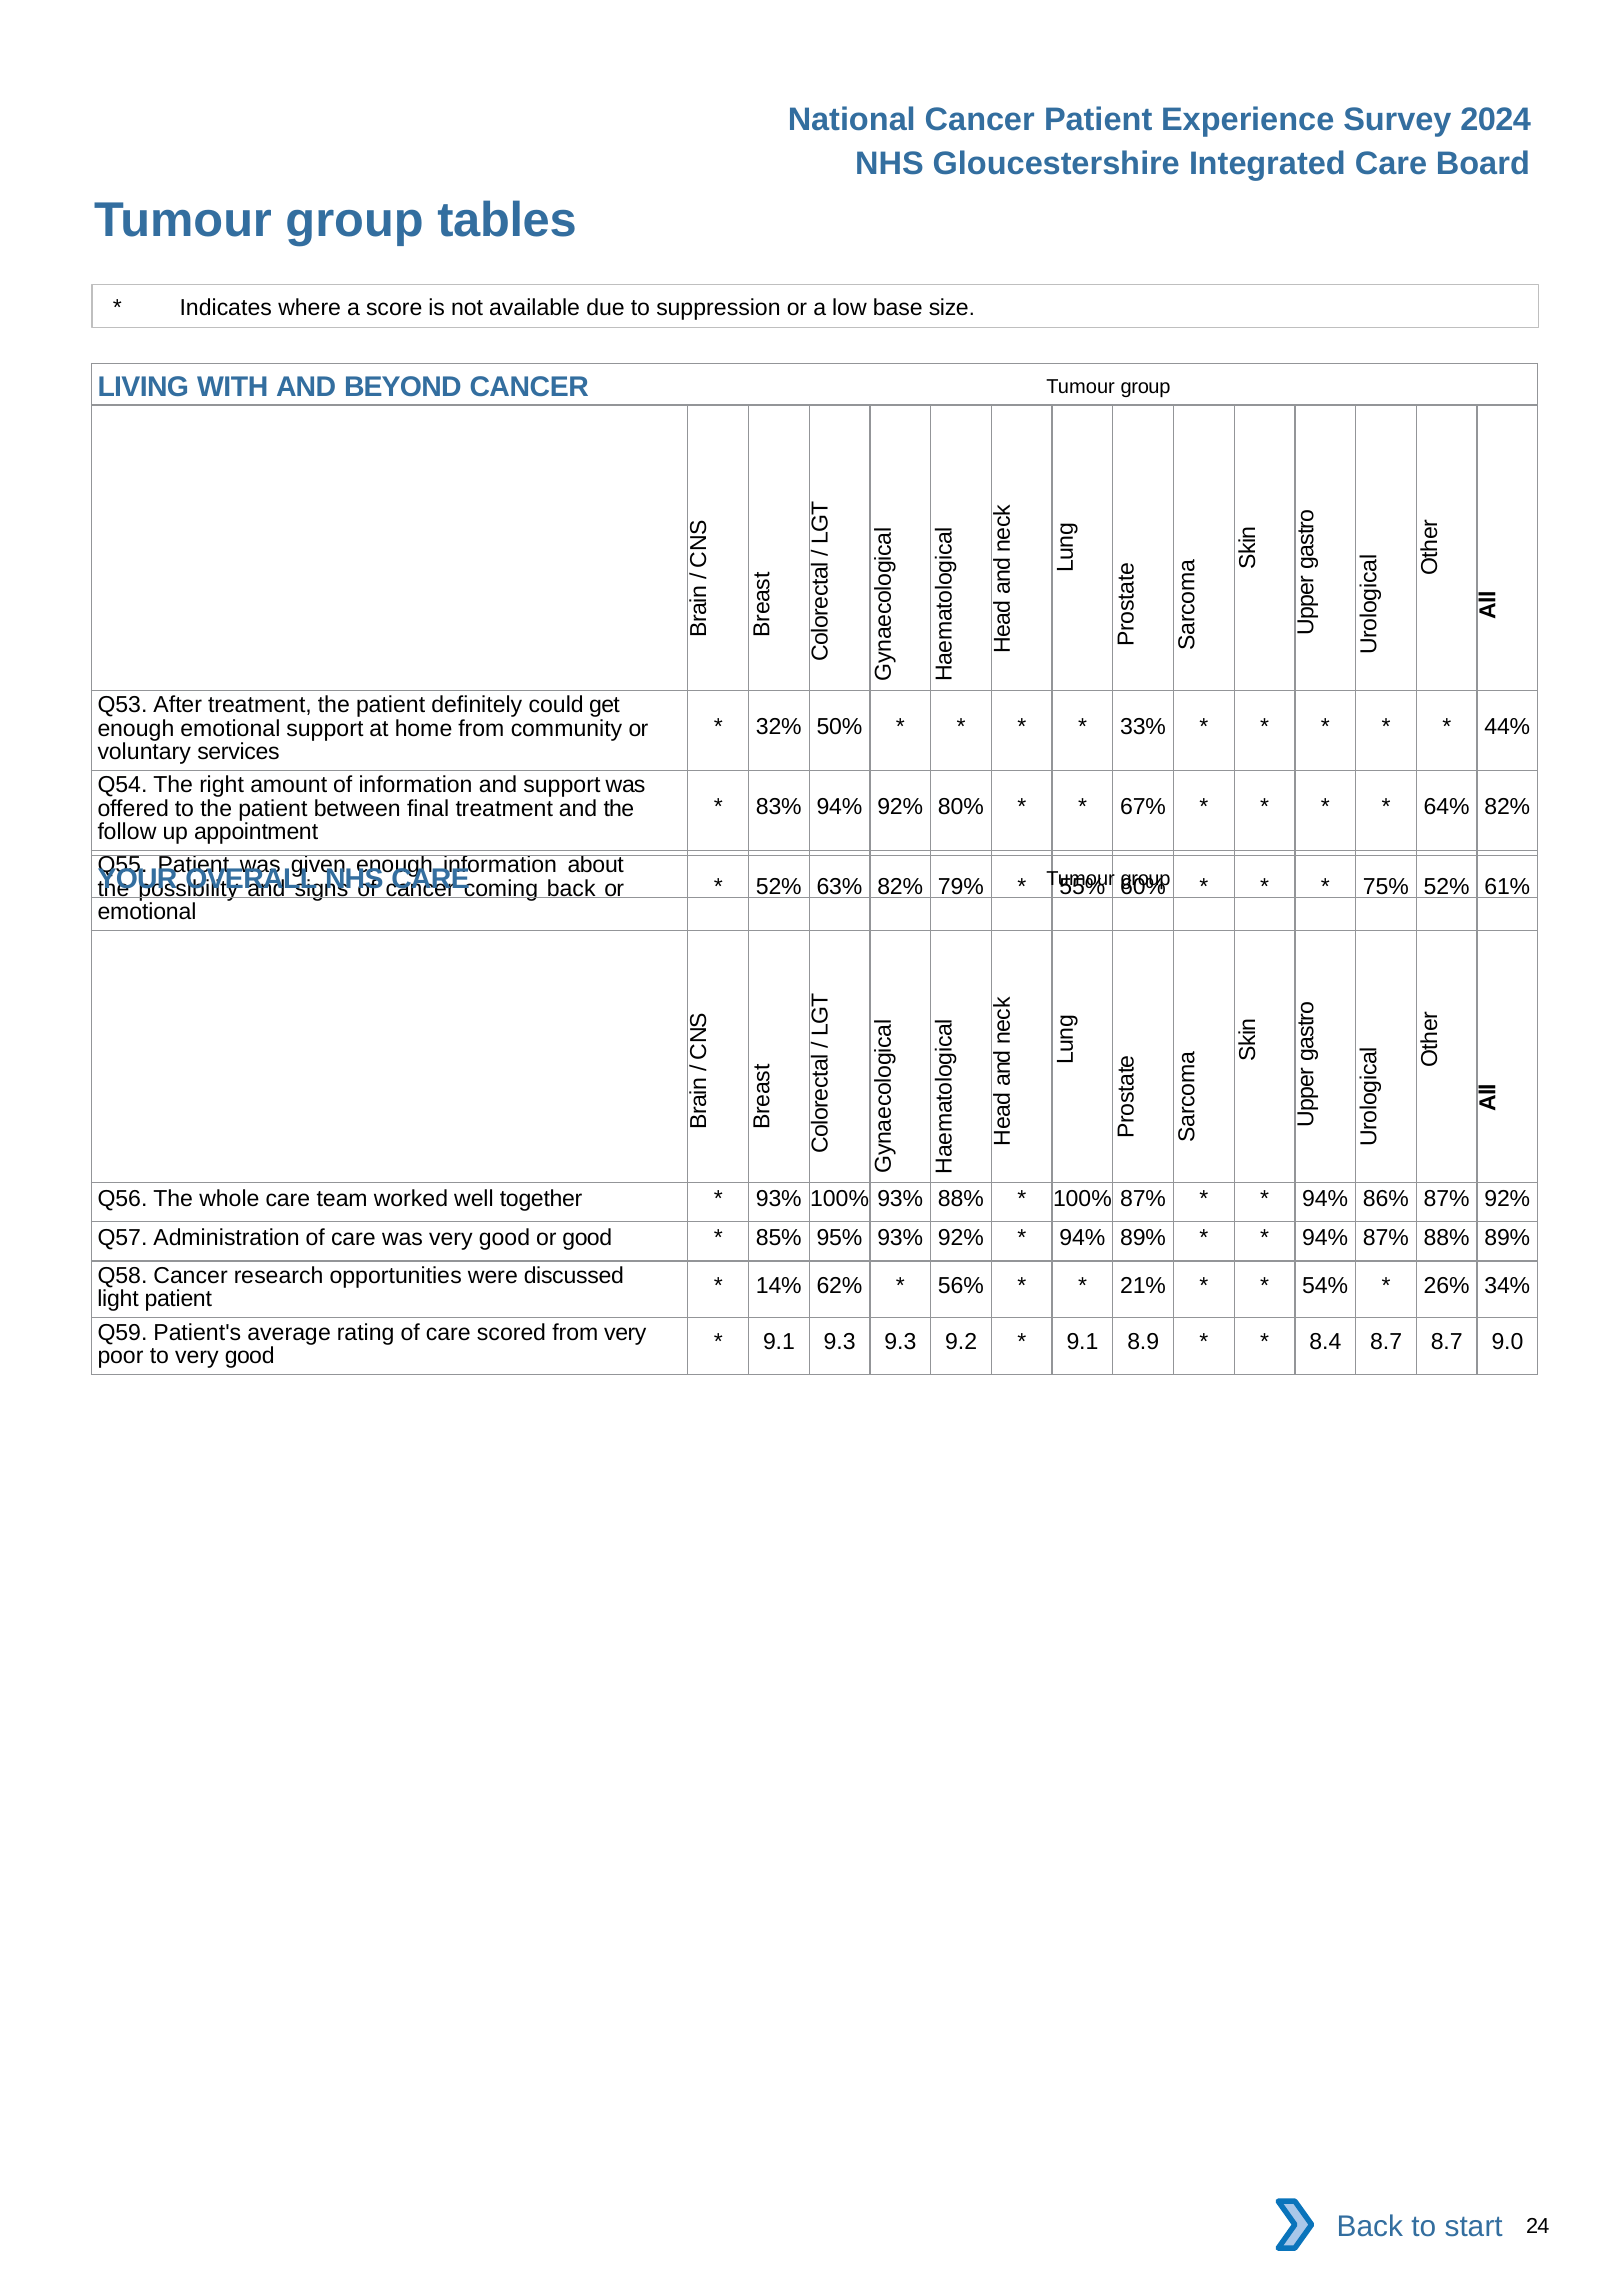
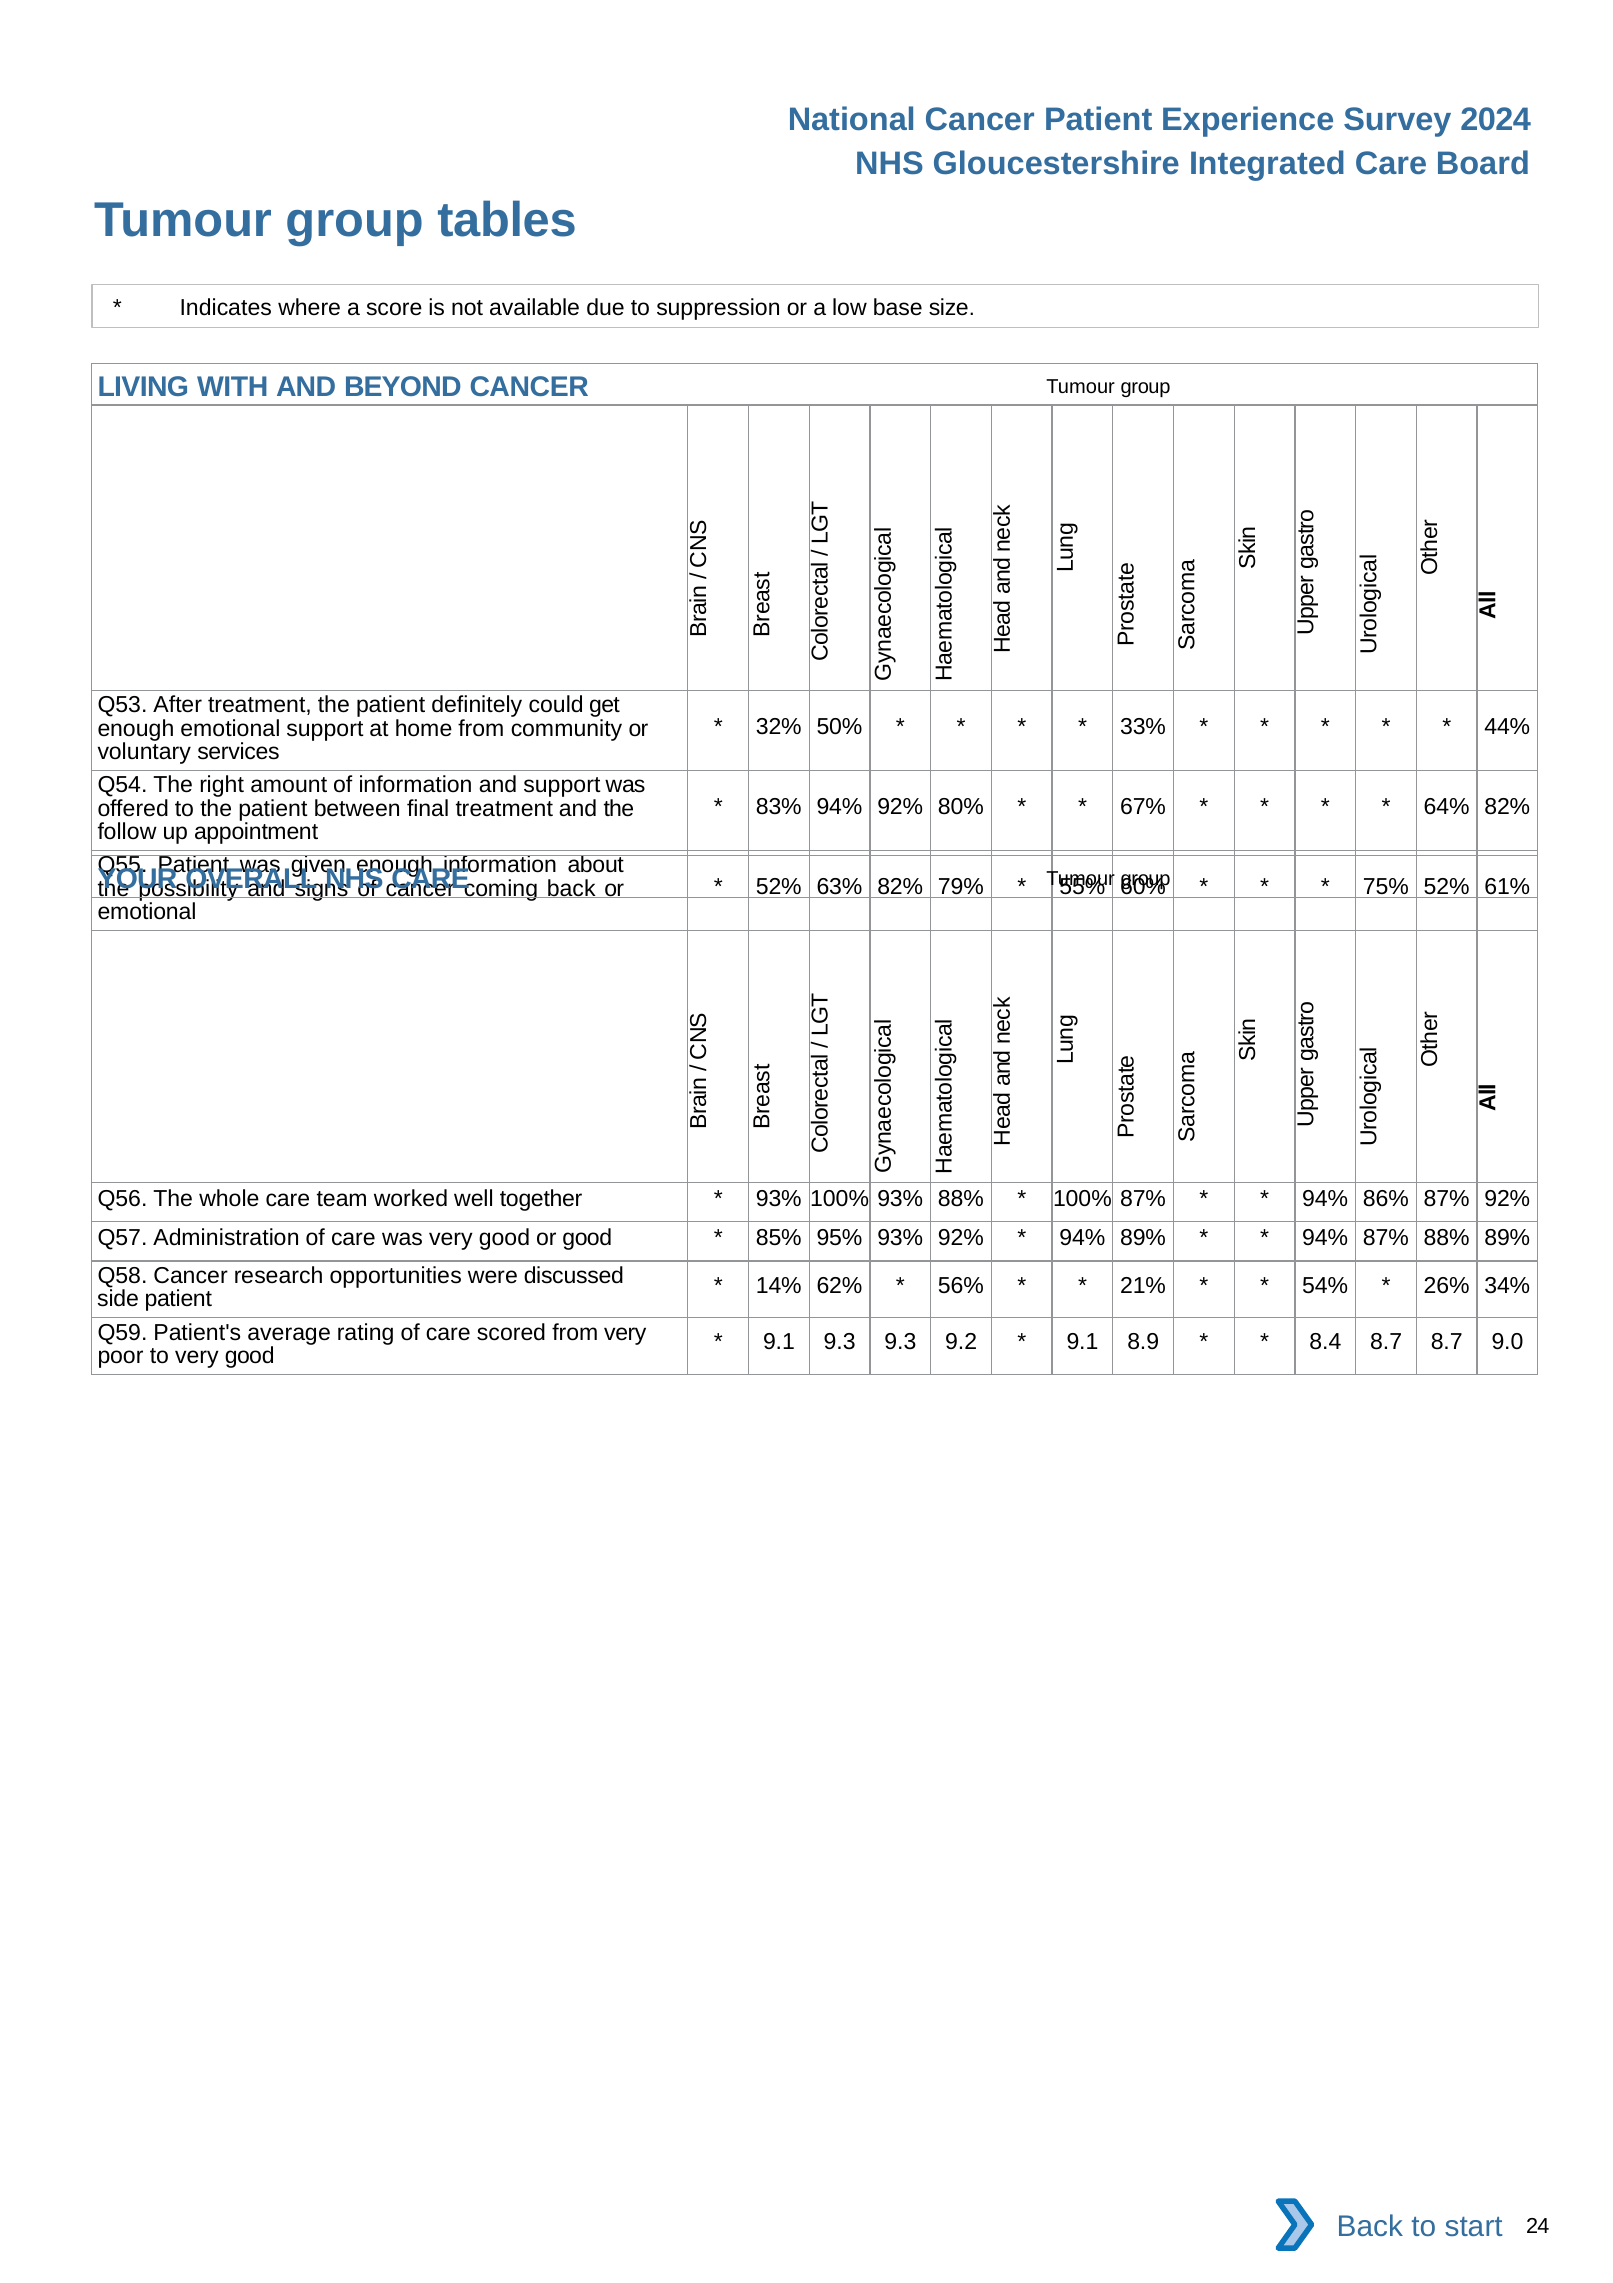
light: light -> side (118, 1299)
